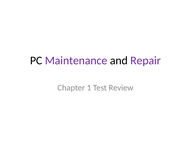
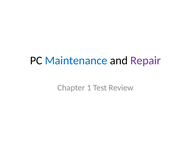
Maintenance colour: purple -> blue (76, 61)
